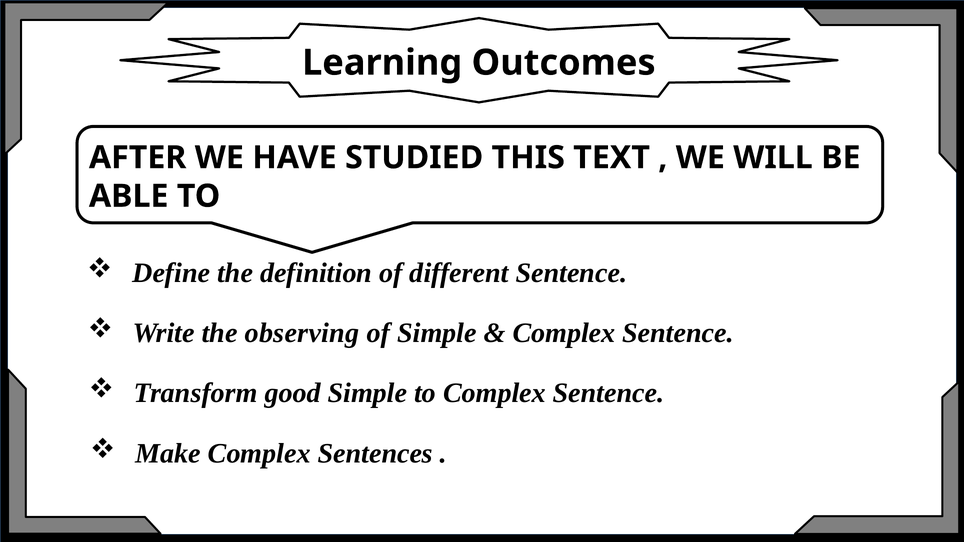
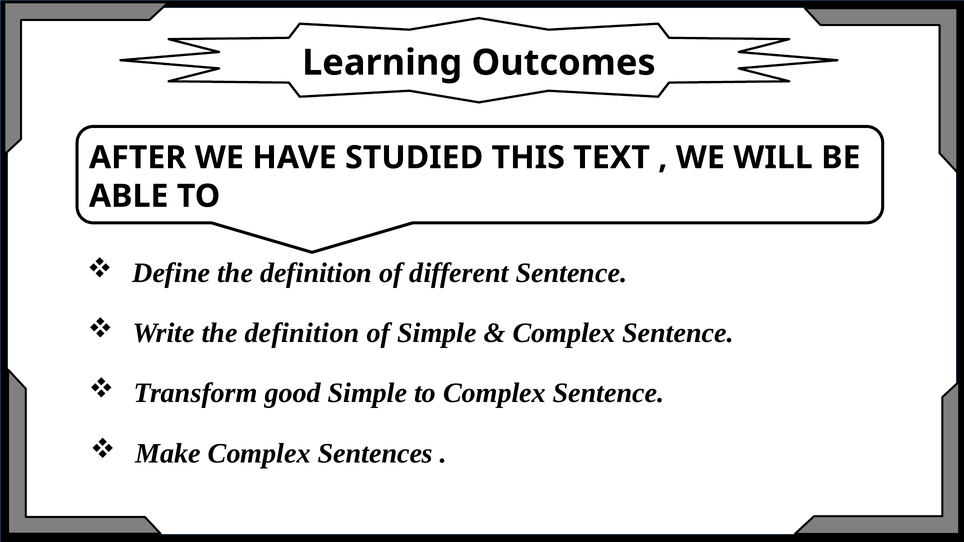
Write the observing: observing -> definition (302, 333)
